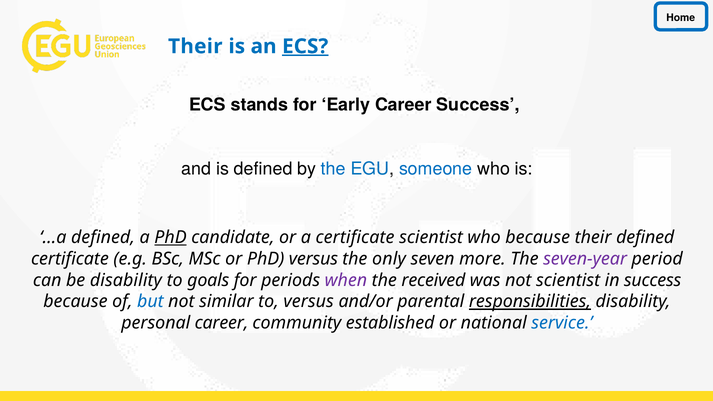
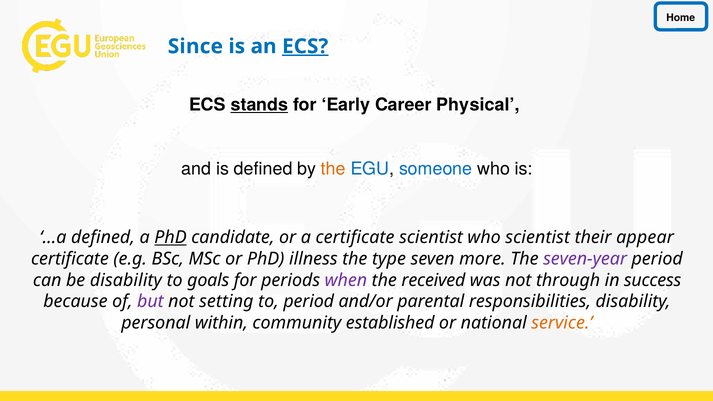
Their: Their -> Since (195, 46)
stands underline: none -> present (259, 105)
Career Success: Success -> Physical (478, 105)
the colour: blue -> orange (333, 169)
who because: because -> scientist (538, 237)
their defined: defined -> appear (645, 237)
PhD versus: versus -> illness (313, 259)
only: only -> type (389, 259)
not scientist: scientist -> through (568, 280)
but colour: blue -> purple (150, 302)
similar: similar -> setting (226, 302)
to versus: versus -> period (309, 302)
responsibilities underline: present -> none (530, 302)
personal career: career -> within (221, 323)
service colour: blue -> orange (562, 323)
